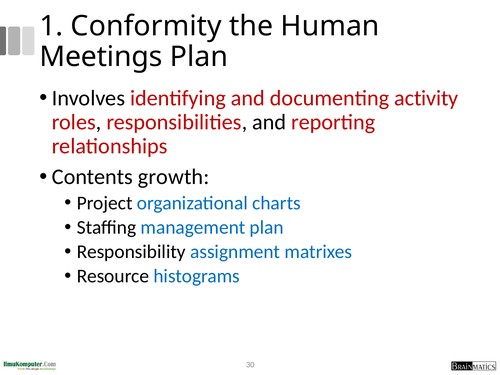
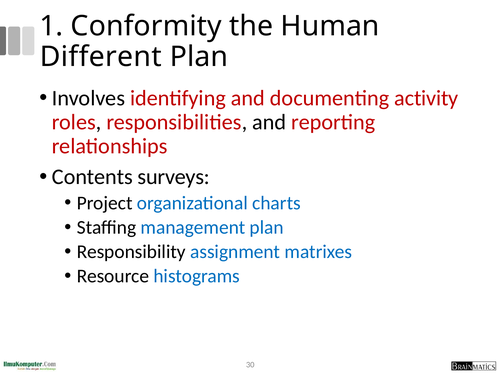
Meetings: Meetings -> Different (101, 57)
growth: growth -> surveys (174, 177)
